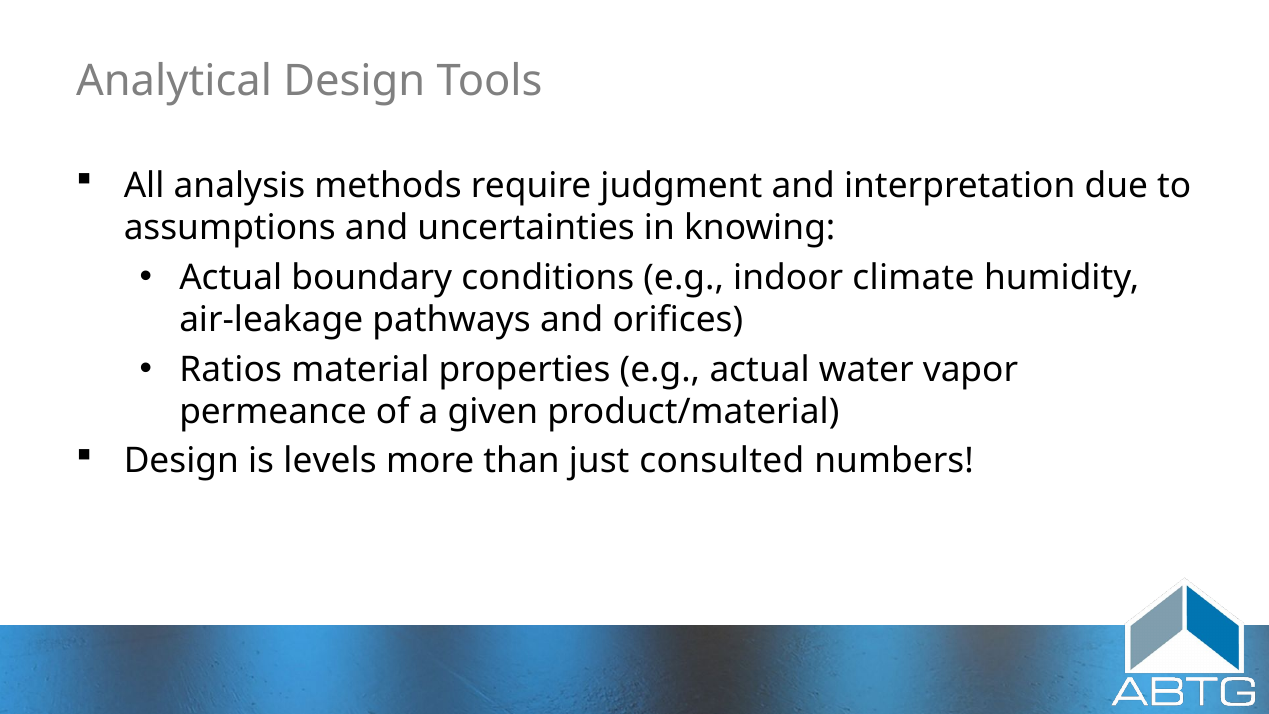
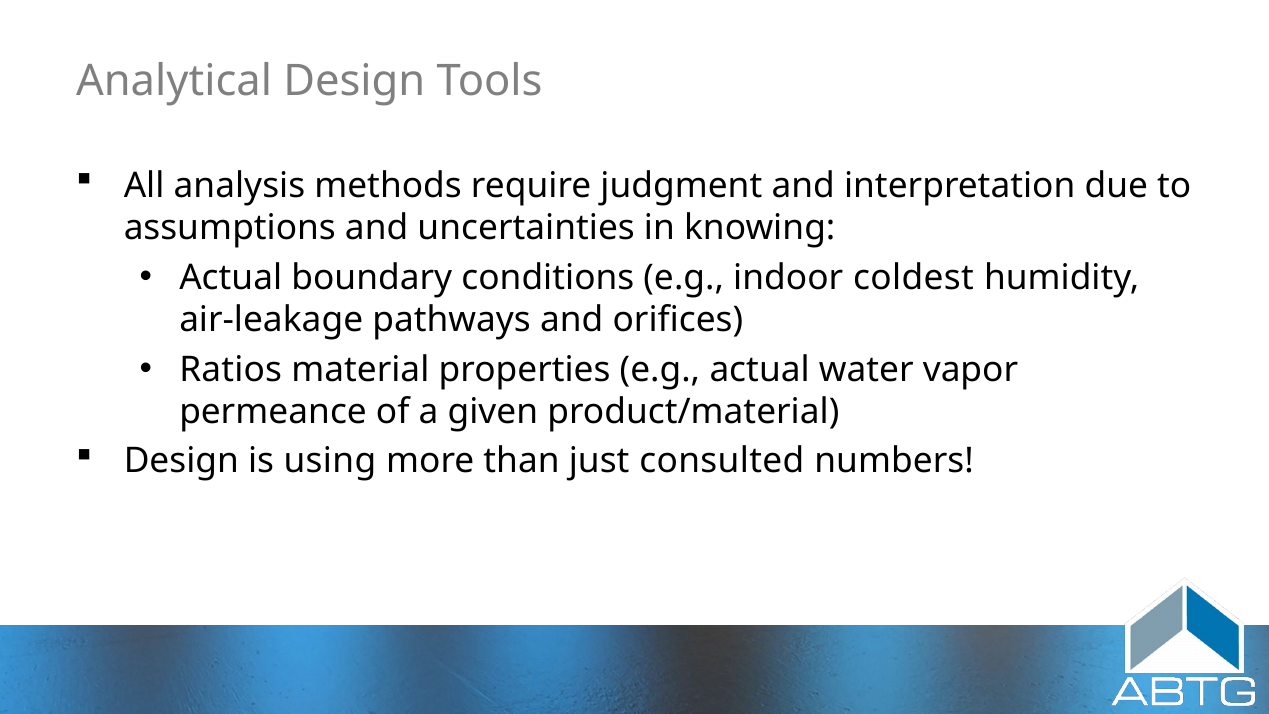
climate: climate -> coldest (913, 278)
levels: levels -> using (330, 461)
